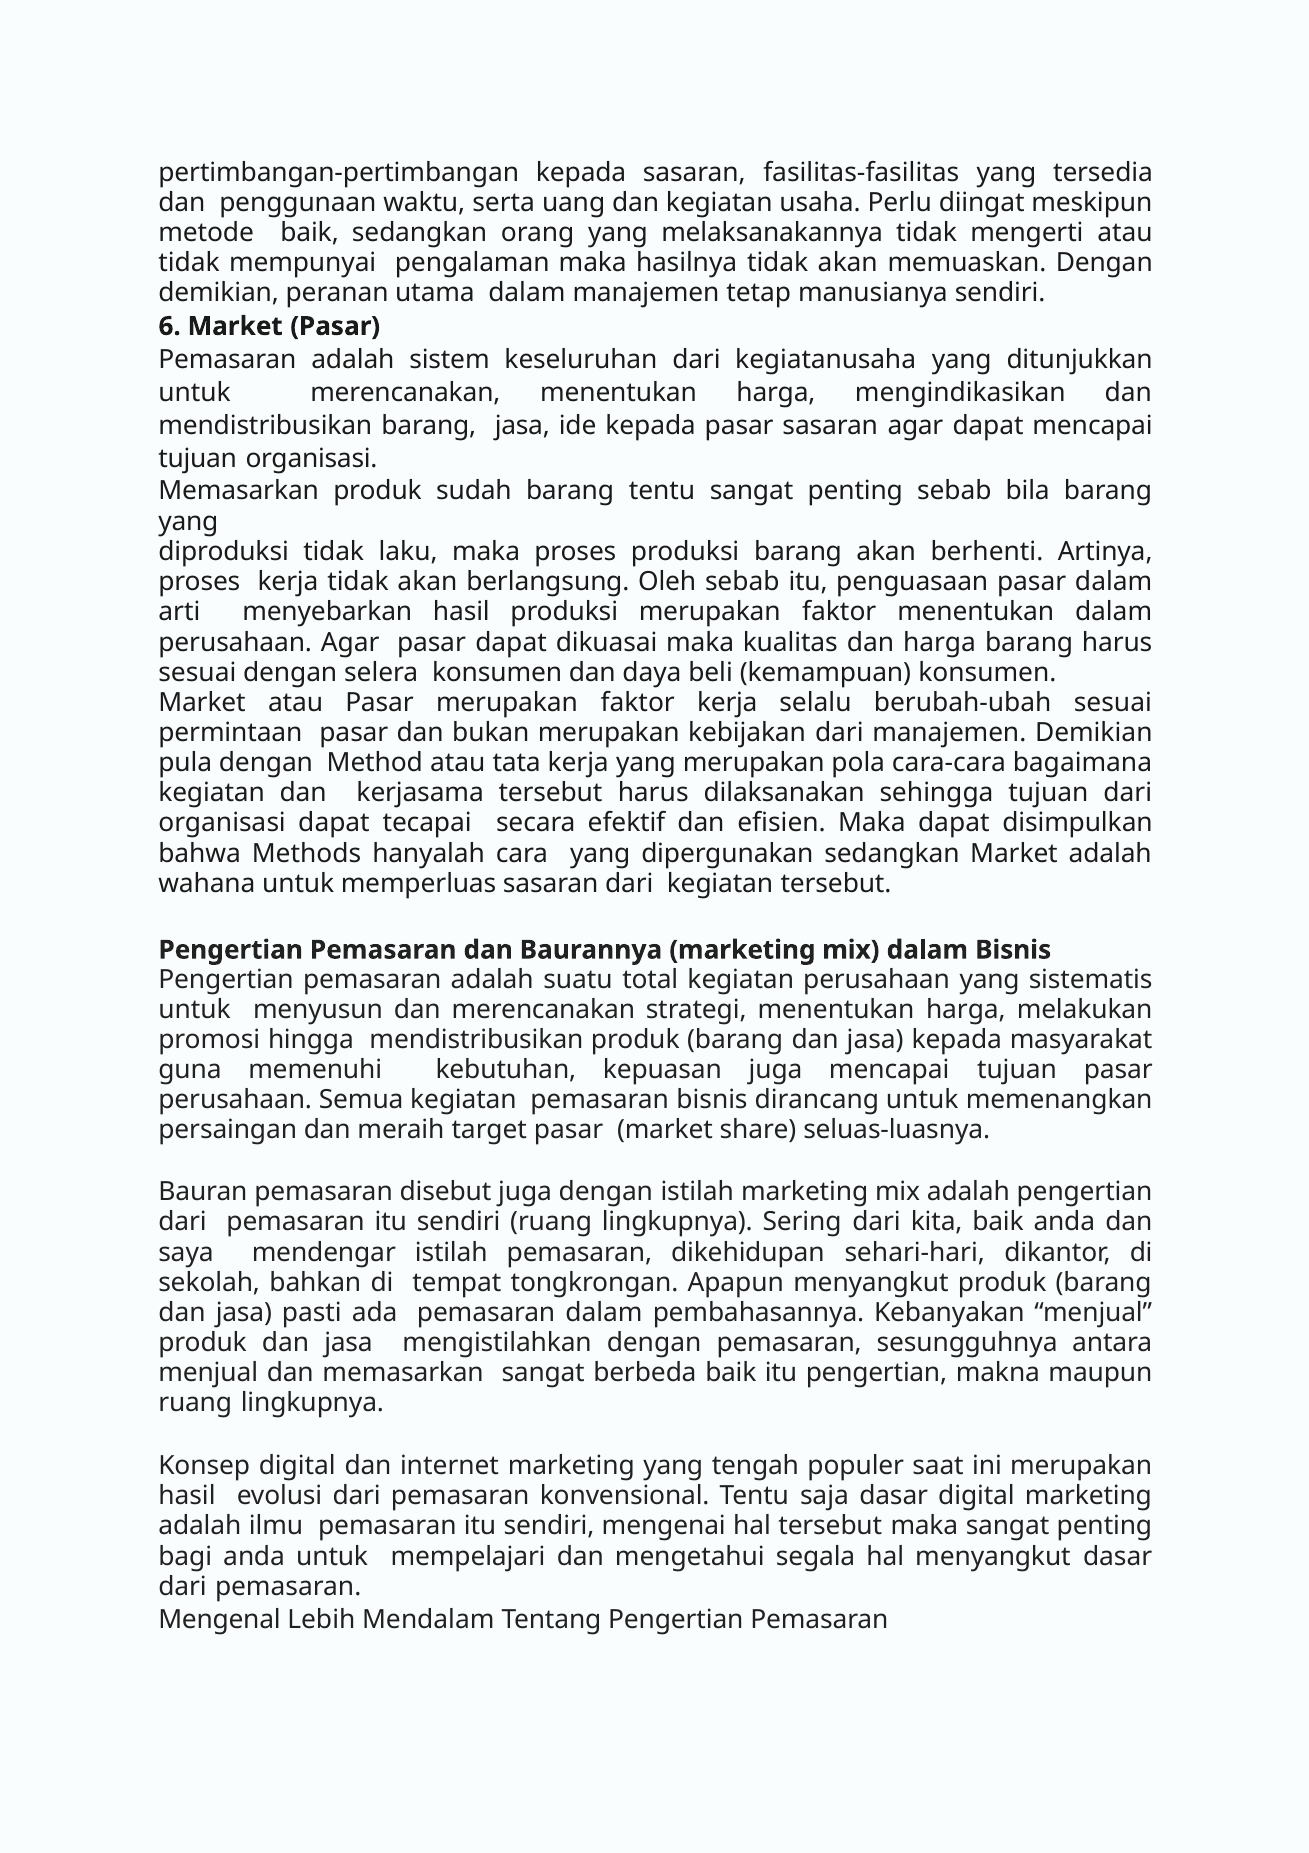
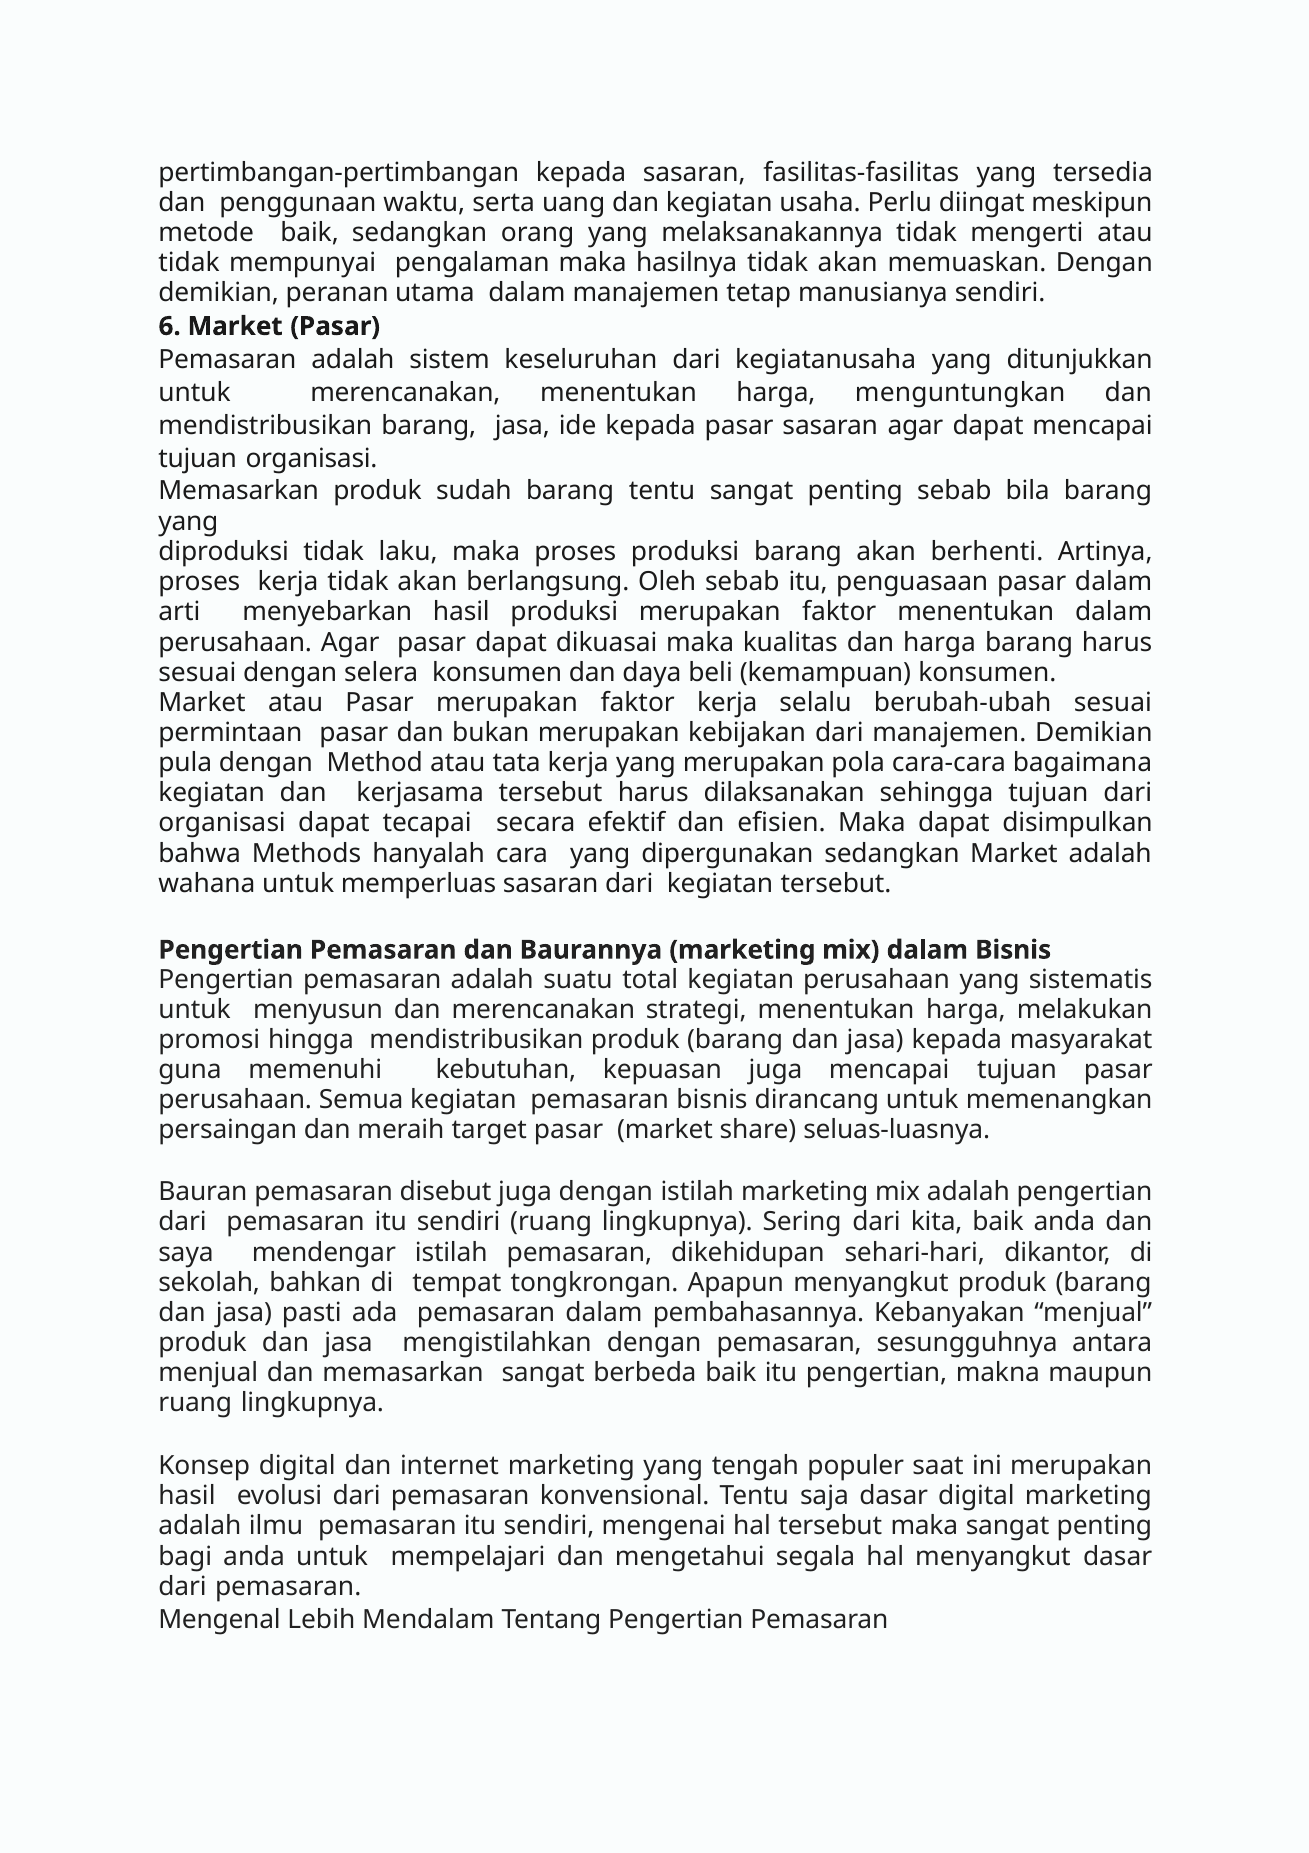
mengindikasikan: mengindikasikan -> menguntungkan (960, 393)
